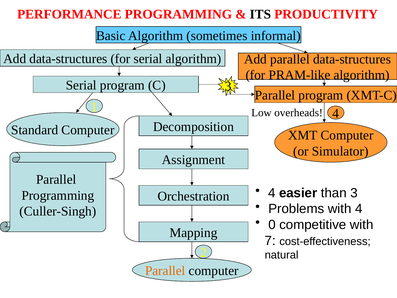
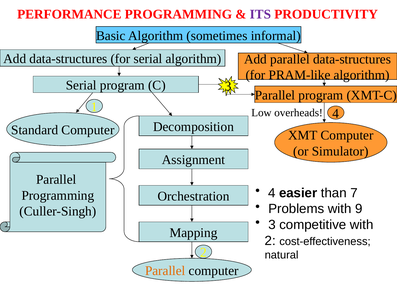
ITS colour: black -> purple (260, 14)
than 3: 3 -> 7 (354, 193)
with 4: 4 -> 9 (359, 209)
0: 0 -> 3 (272, 225)
7: 7 -> 2 (270, 240)
